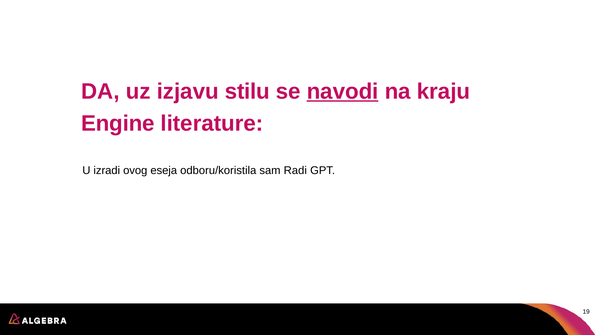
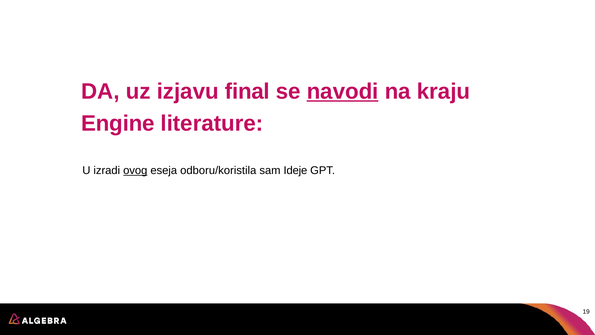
stilu: stilu -> final (247, 91)
ovog underline: none -> present (135, 170)
Radi: Radi -> Ideje (295, 170)
